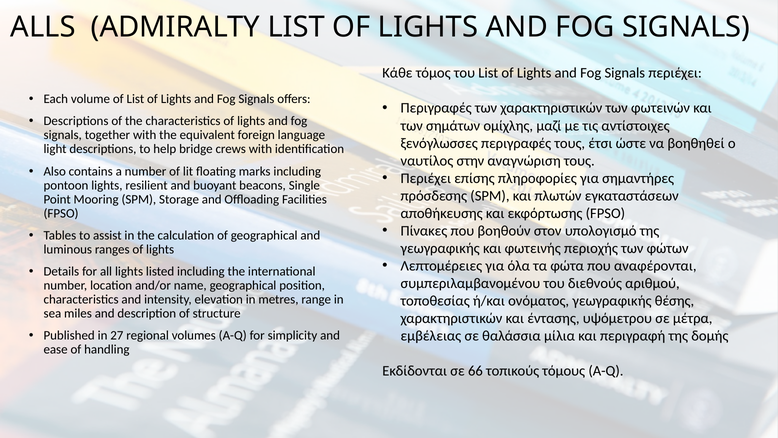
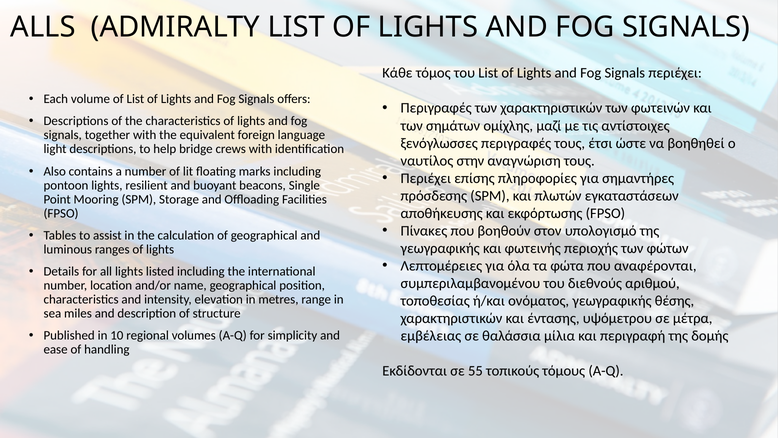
27: 27 -> 10 (117, 335)
66: 66 -> 55 (475, 371)
